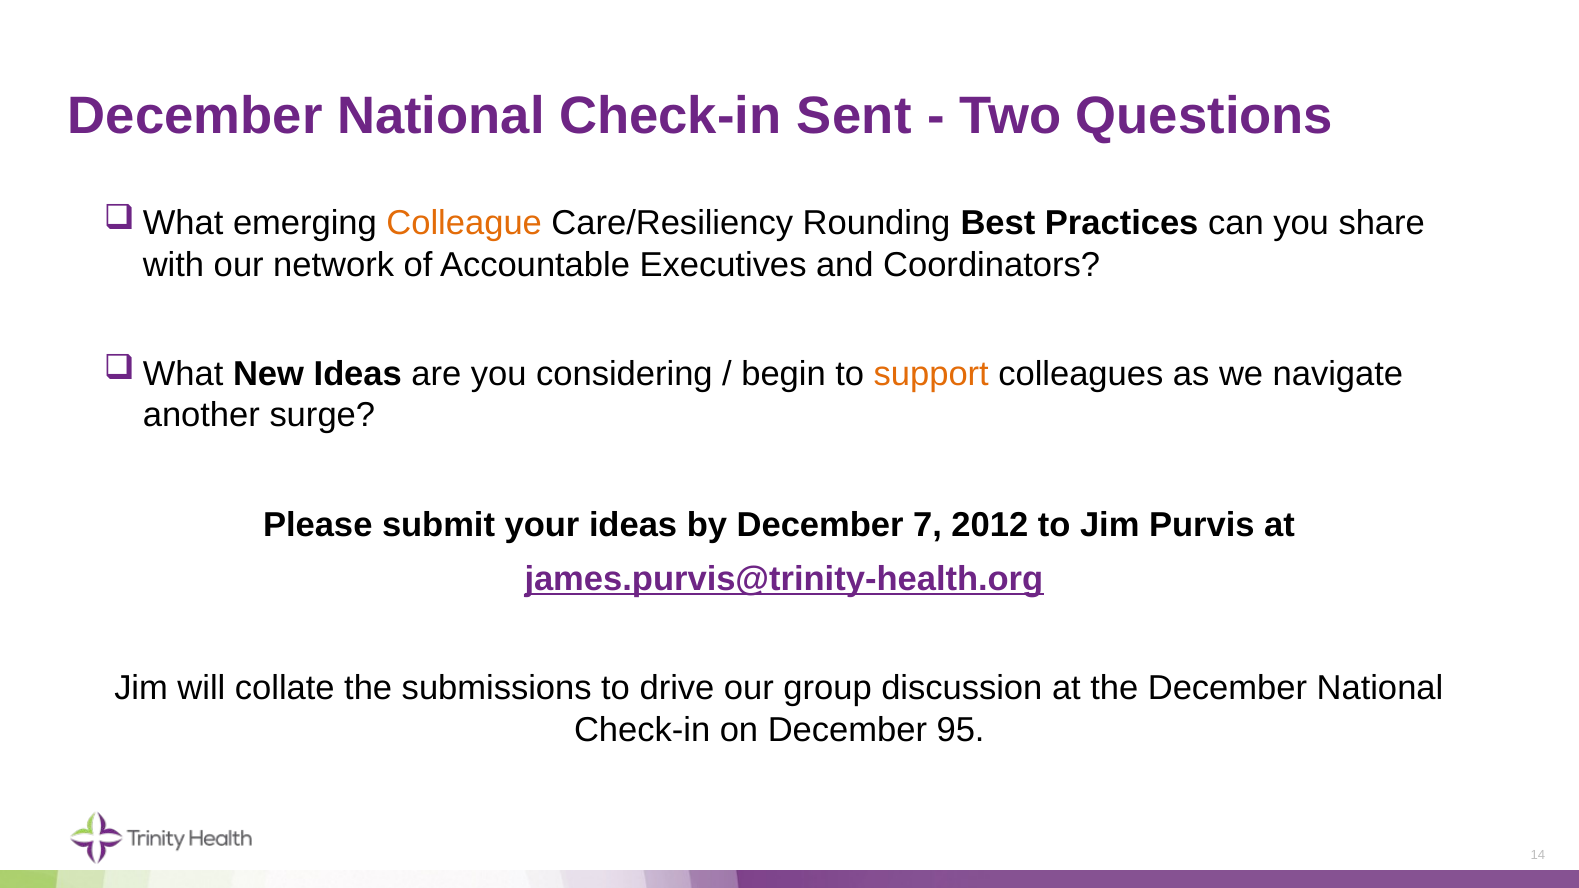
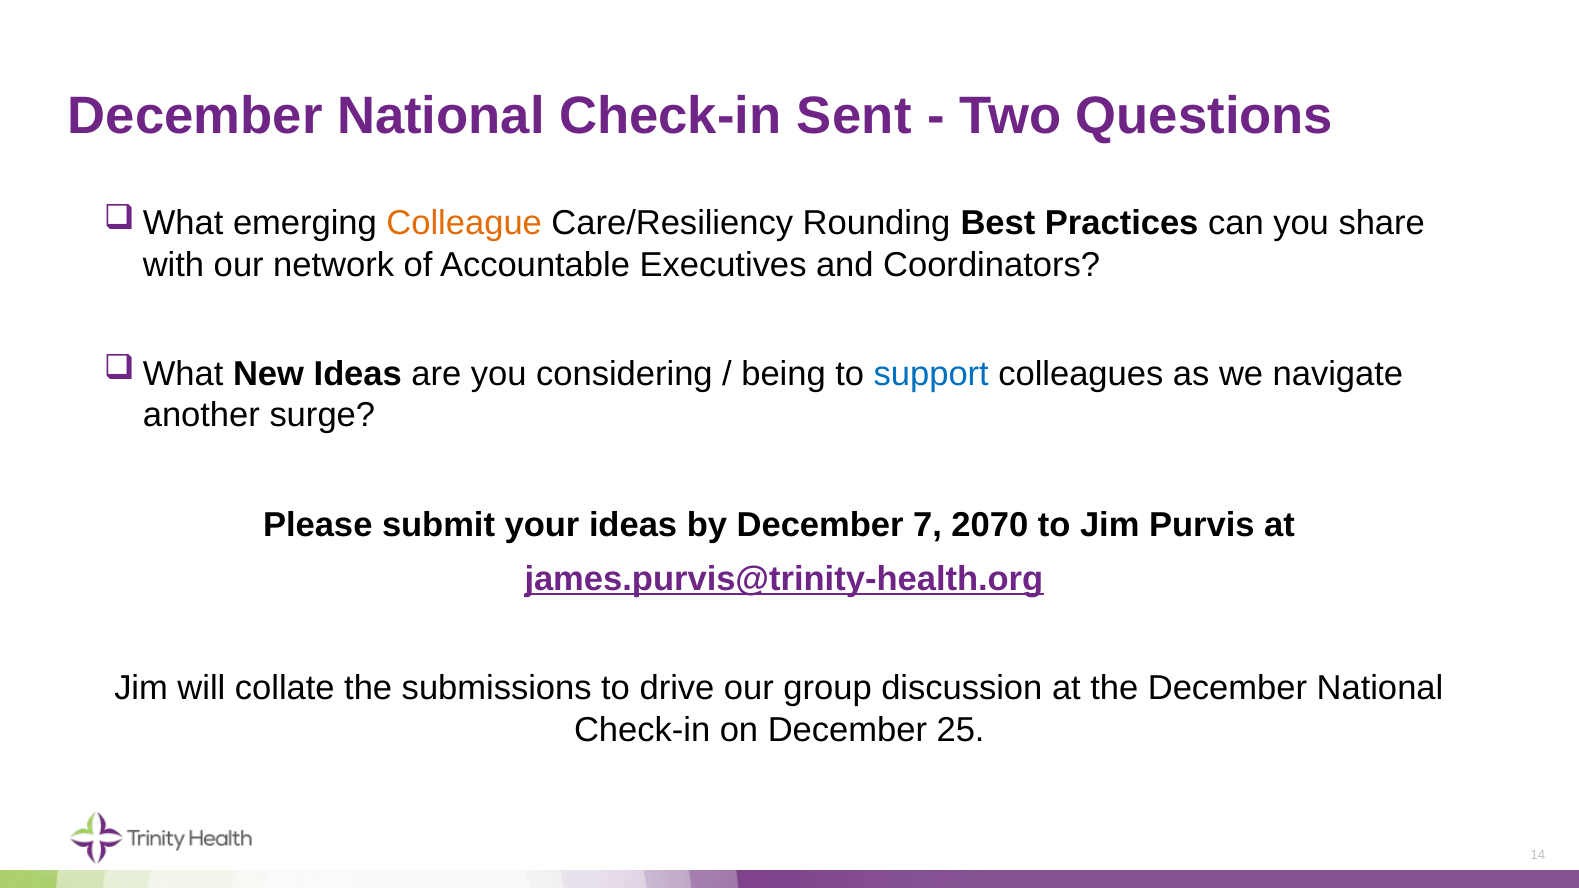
begin: begin -> being (784, 374)
support colour: orange -> blue (931, 374)
2012: 2012 -> 2070 (990, 525)
95: 95 -> 25 (961, 730)
